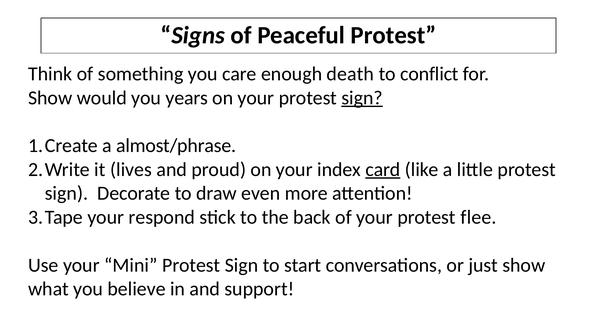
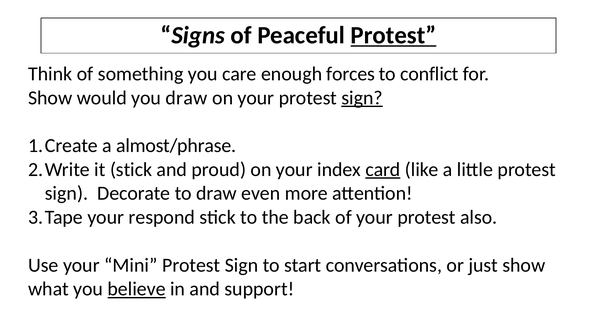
Protest underline: none -> present (393, 35)
death: death -> forces (351, 74)
you years: years -> draw (187, 98)
it lives: lives -> stick (131, 169)
flee: flee -> also (479, 217)
believe underline: none -> present (137, 289)
